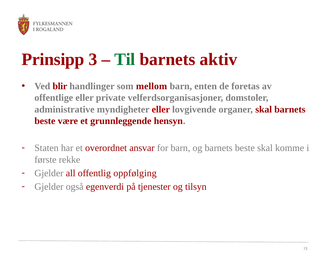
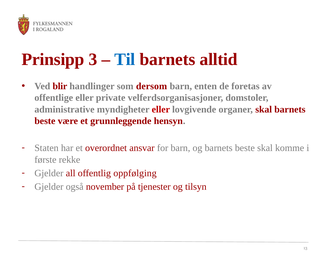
Til colour: green -> blue (125, 59)
aktiv: aktiv -> alltid (219, 59)
mellom: mellom -> dersom (152, 86)
egenverdi: egenverdi -> november (105, 186)
